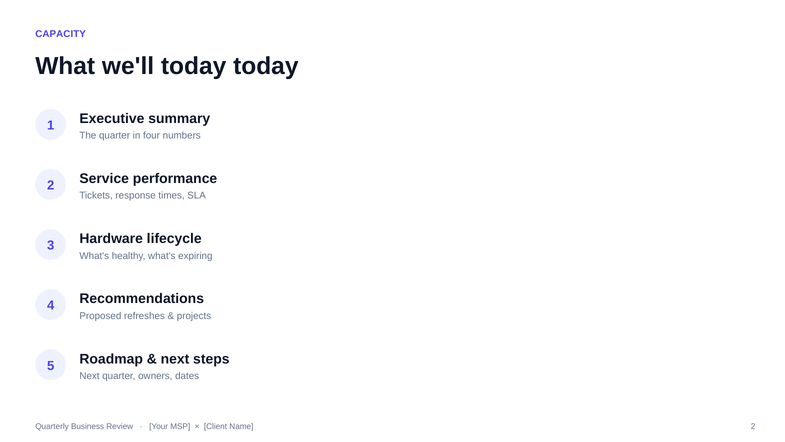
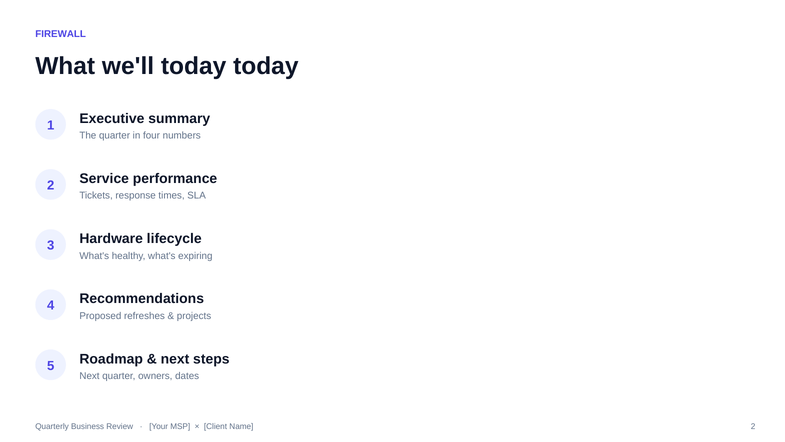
CAPACITY: CAPACITY -> FIREWALL (61, 34)
